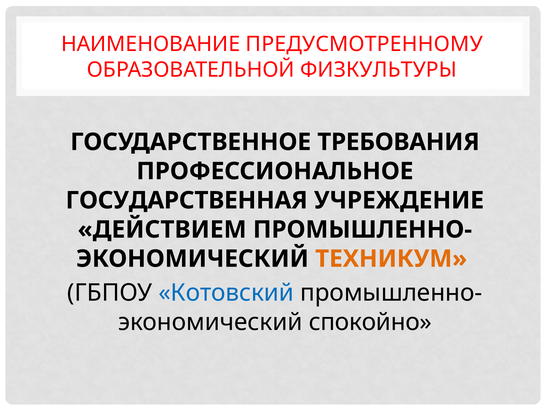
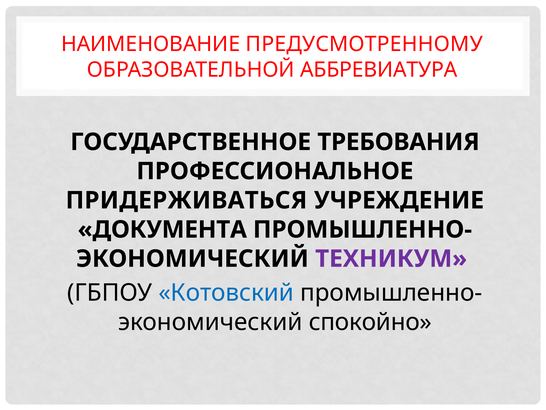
ФИЗКУЛЬТУРЫ: ФИЗКУЛЬТУРЫ -> АББРЕВИАТУРА (379, 70)
ГОСУДАРСТВЕННАЯ: ГОСУДАРСТВЕННАЯ -> ПРИДЕРЖИВАТЬСЯ (186, 200)
ДЕЙСТВИЕМ: ДЕЙСТВИЕМ -> ДОКУМЕНТА (162, 229)
ТЕХНИКУМ colour: orange -> purple (391, 258)
